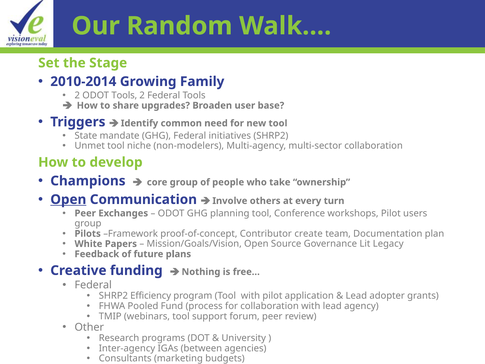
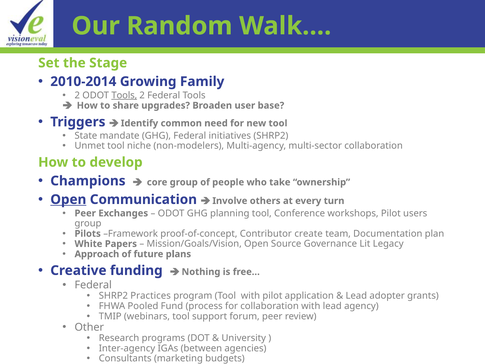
Tools underline: none -> present (124, 95)
Feedback: Feedback -> Approach (97, 254)
Efficiency: Efficiency -> Practices (151, 296)
